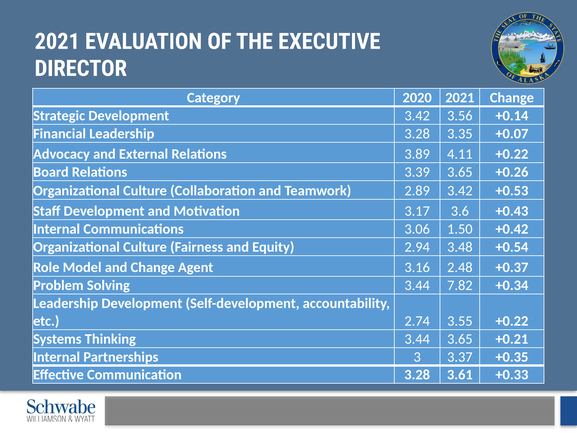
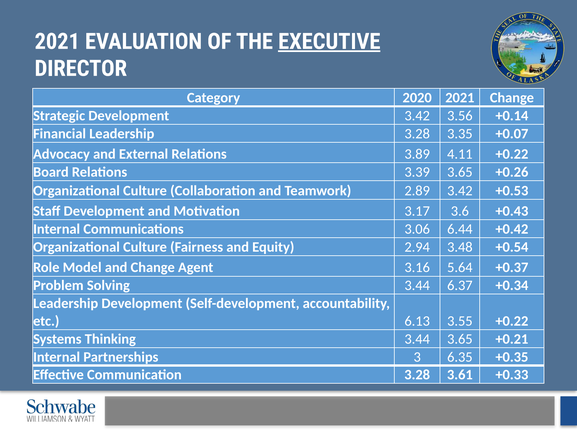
EXECUTIVE underline: none -> present (329, 41)
1.50: 1.50 -> 6.44 (460, 229)
2.48: 2.48 -> 5.64 (460, 267)
7.82: 7.82 -> 6.37 (460, 285)
2.74: 2.74 -> 6.13 (417, 321)
3.37: 3.37 -> 6.35 (460, 357)
